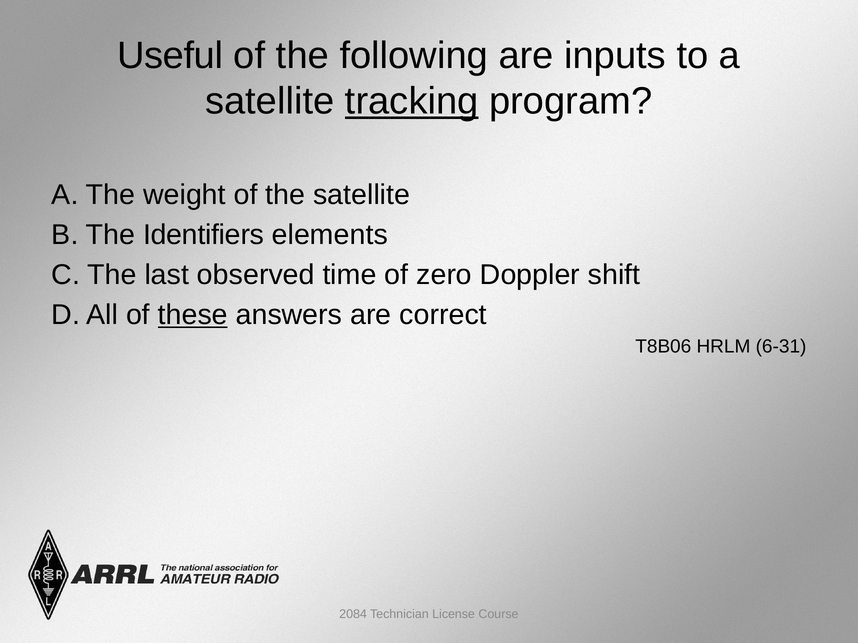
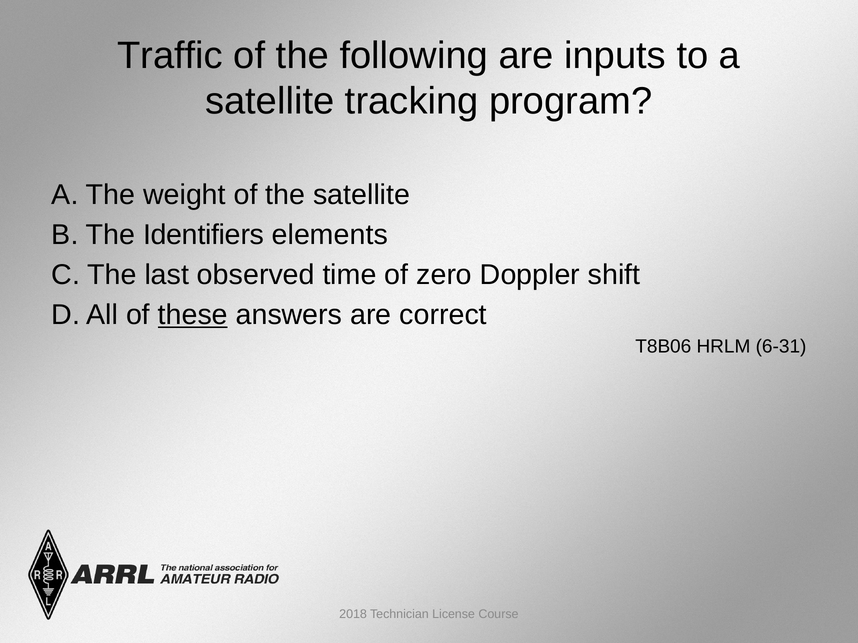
Useful: Useful -> Traffic (170, 56)
tracking underline: present -> none (412, 101)
2084: 2084 -> 2018 (353, 614)
